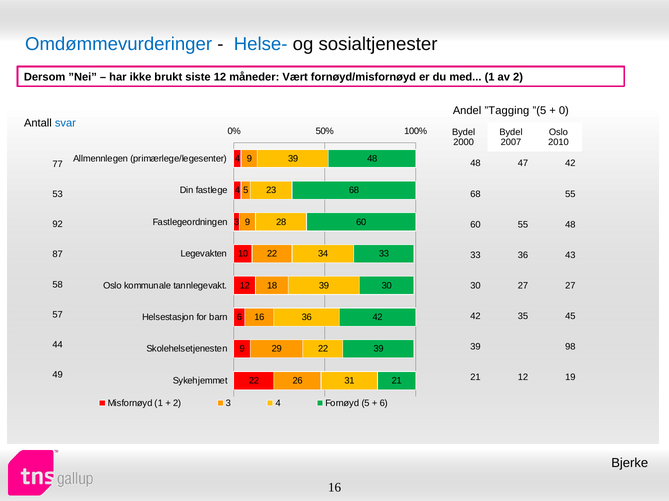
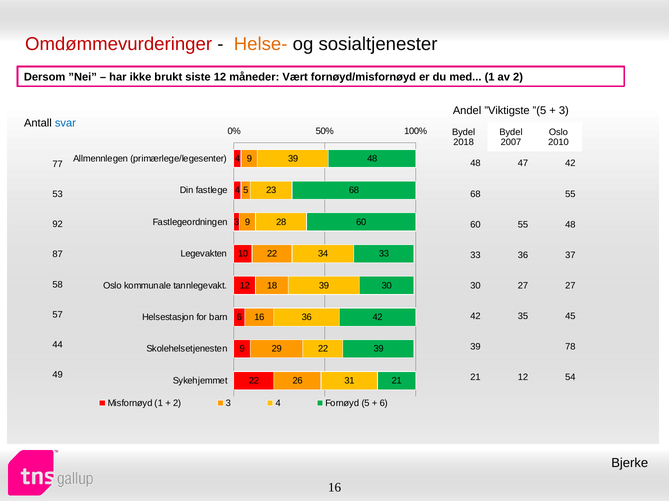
Omdømmevurderinger colour: blue -> red (119, 44)
Helse- colour: blue -> orange (261, 44)
”Tagging: ”Tagging -> ”Viktigste (507, 111)
0: 0 -> 3 (564, 111)
2000: 2000 -> 2018 (464, 143)
43: 43 -> 37 (570, 255)
98: 98 -> 78 (570, 347)
19: 19 -> 54 (570, 378)
